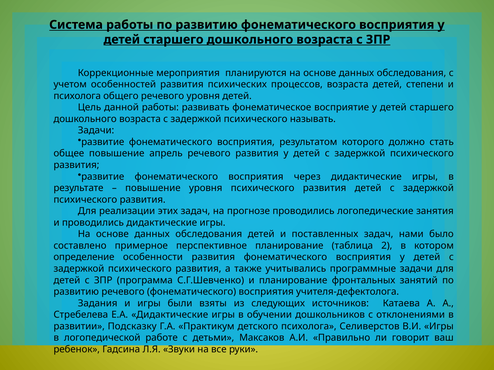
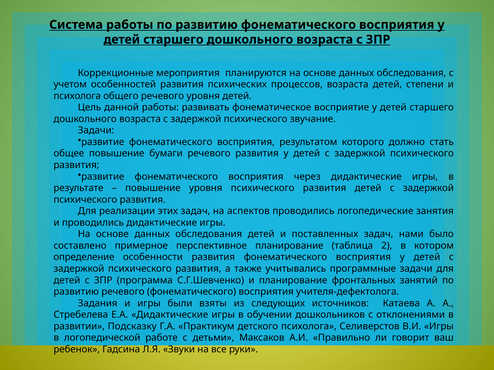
называть: называть -> звучание (313, 119)
апрель: апрель -> бумаги (166, 154)
прогнозе: прогнозе -> аспектов (248, 211)
